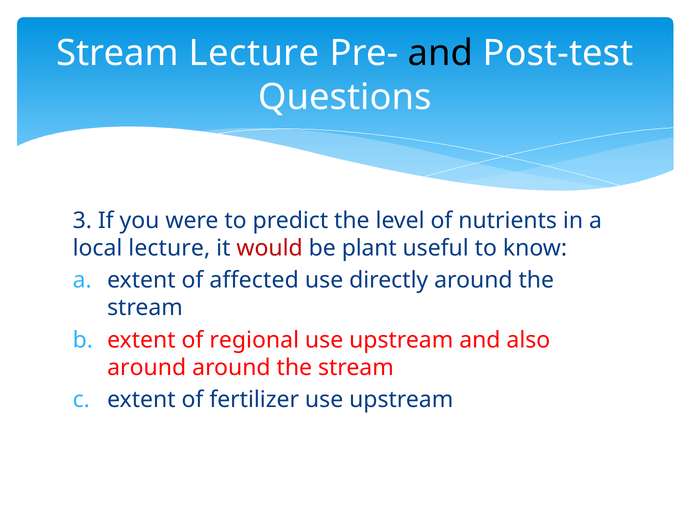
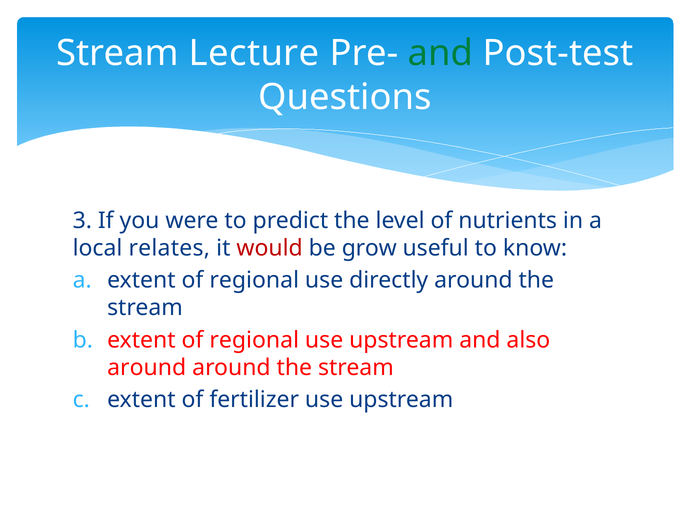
and colour: black -> green (441, 53)
local lecture: lecture -> relates (169, 248)
plant: plant -> grow (369, 248)
a extent of affected: affected -> regional (254, 281)
